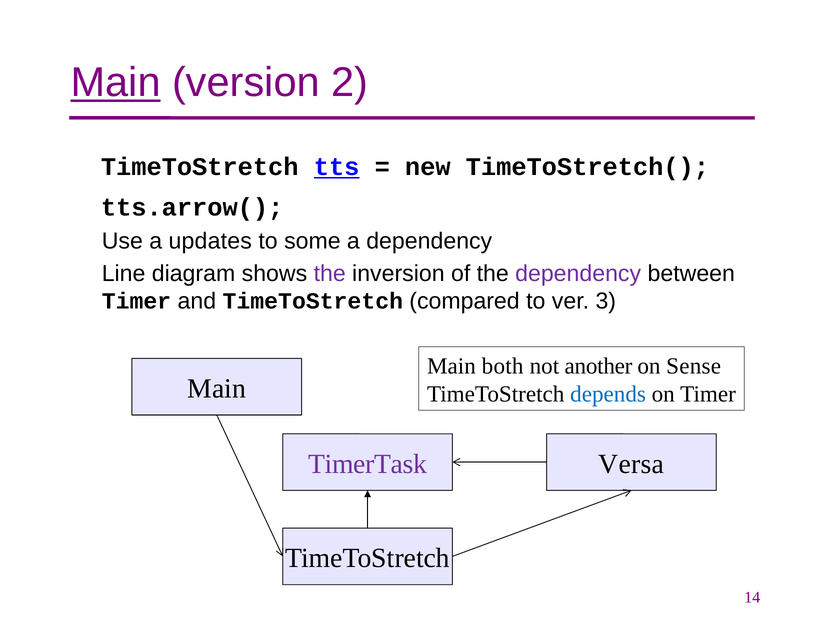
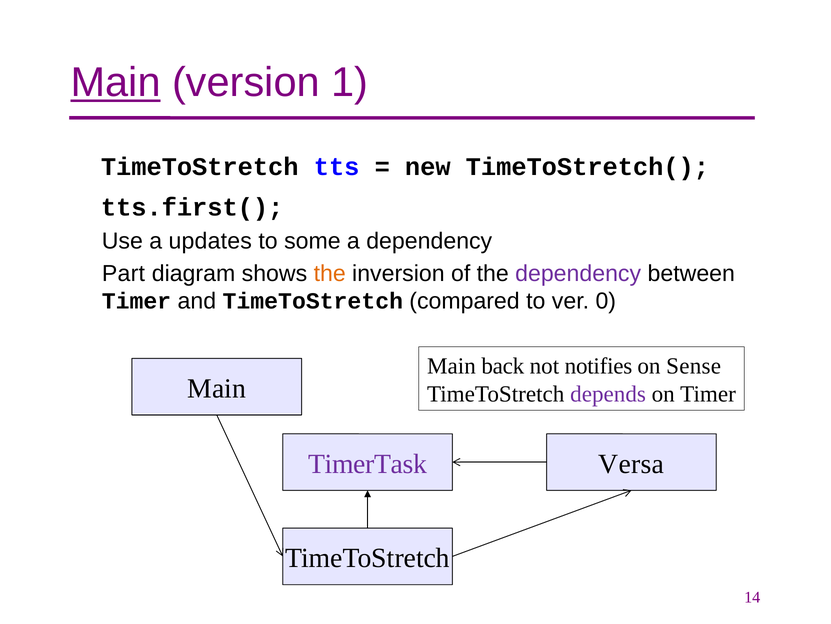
2: 2 -> 1 (350, 83)
tts underline: present -> none (337, 167)
tts.arrow(: tts.arrow( -> tts.first( (192, 207)
Line: Line -> Part (123, 273)
the colour: purple -> orange (330, 273)
3: 3 -> 0 (606, 301)
both: both -> back (503, 366)
another: another -> notifies (598, 366)
depends colour: blue -> purple (608, 393)
